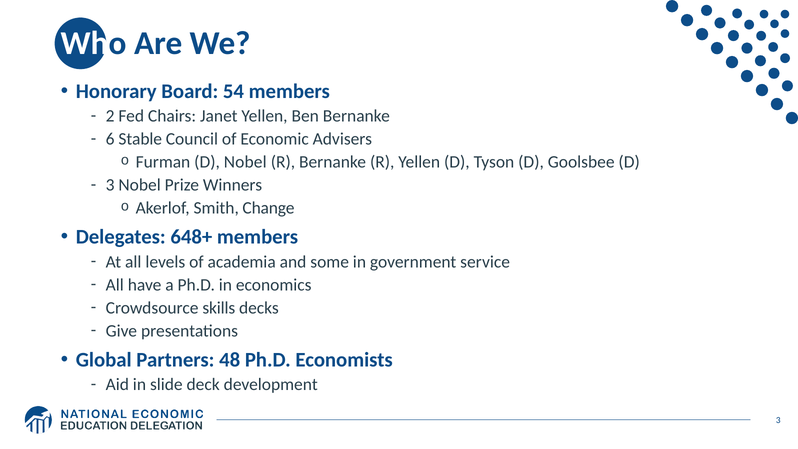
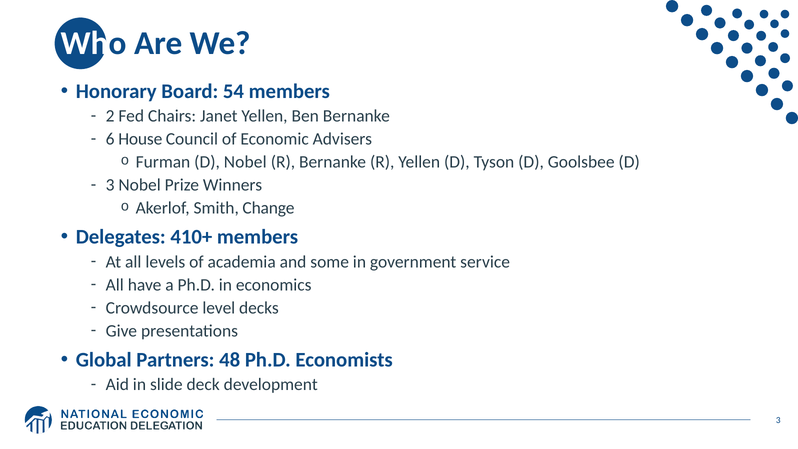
Stable: Stable -> House (140, 139)
648+: 648+ -> 410+ (191, 237)
skills: skills -> level (219, 308)
